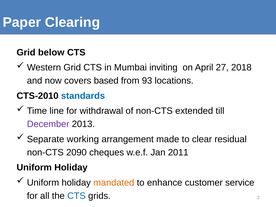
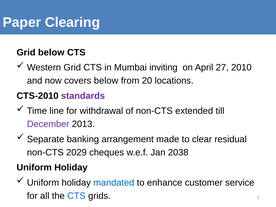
2018: 2018 -> 2010 (241, 67)
covers based: based -> below (106, 81)
93: 93 -> 20 (147, 81)
standards colour: blue -> purple (83, 96)
working: working -> banking (83, 139)
2090: 2090 -> 2029 (76, 152)
2011: 2011 -> 2038 (178, 152)
mandated colour: orange -> blue (114, 183)
